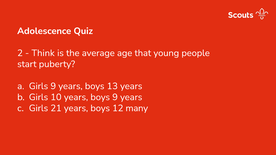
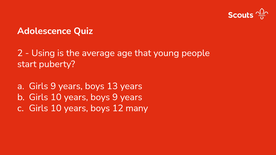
Think: Think -> Using (43, 53)
21: 21 -> 10 (56, 108)
